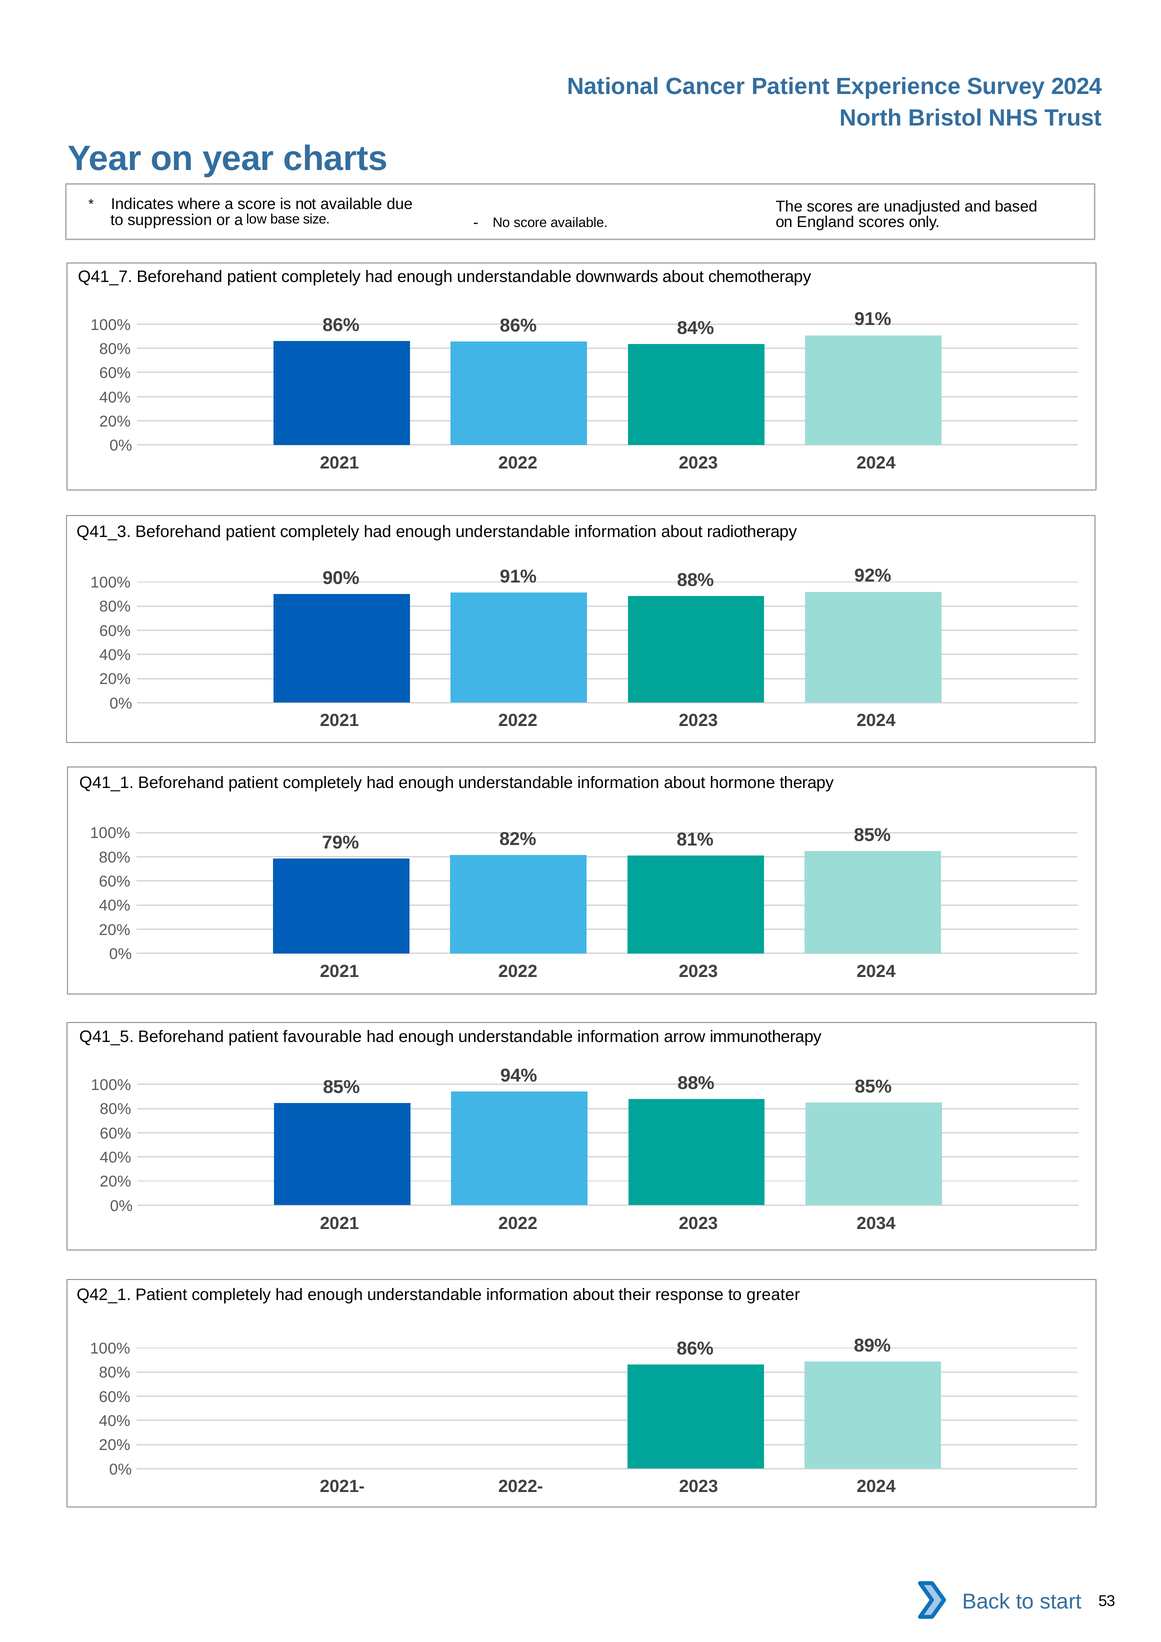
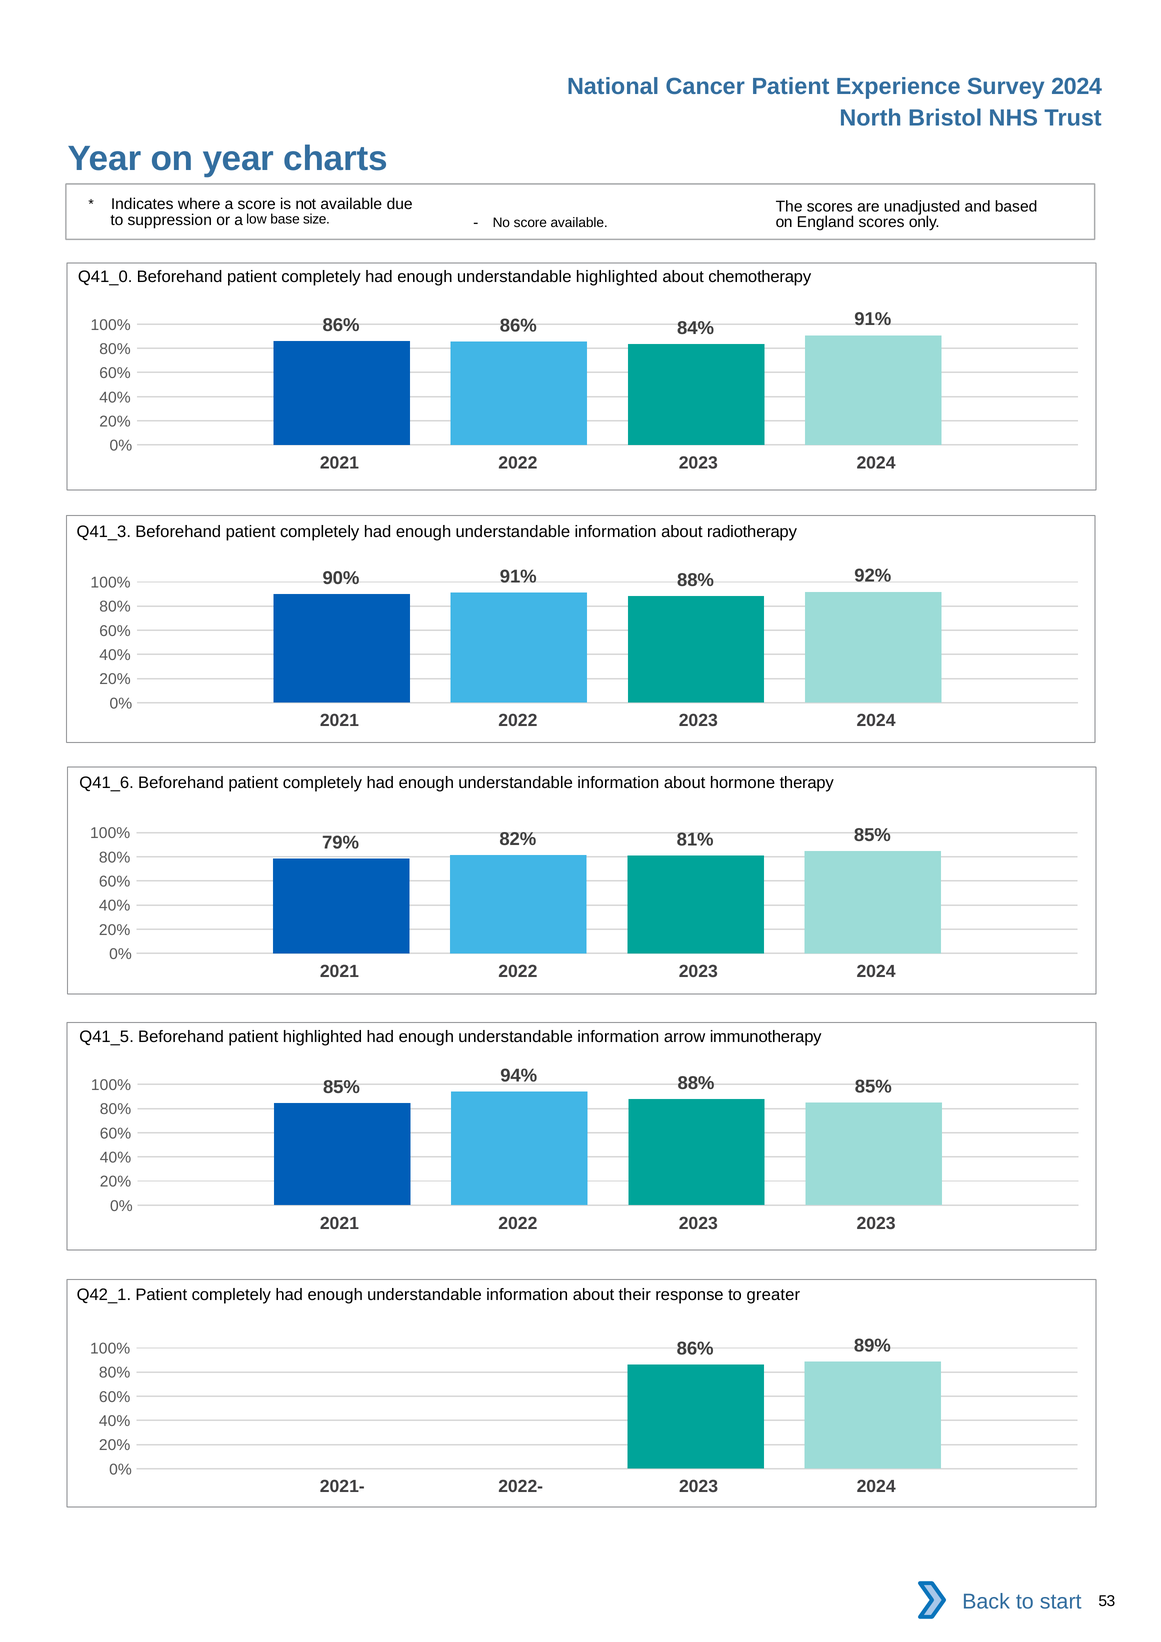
Q41_7: Q41_7 -> Q41_0 (105, 277)
understandable downwards: downwards -> highlighted (617, 277)
Q41_1: Q41_1 -> Q41_6 (107, 783)
patient favourable: favourable -> highlighted (322, 1038)
2023 2034: 2034 -> 2023 (876, 1224)
